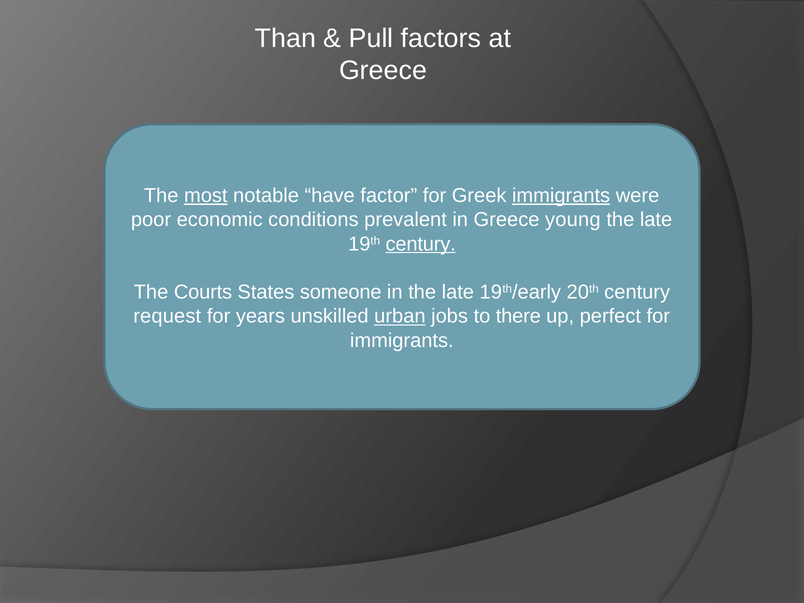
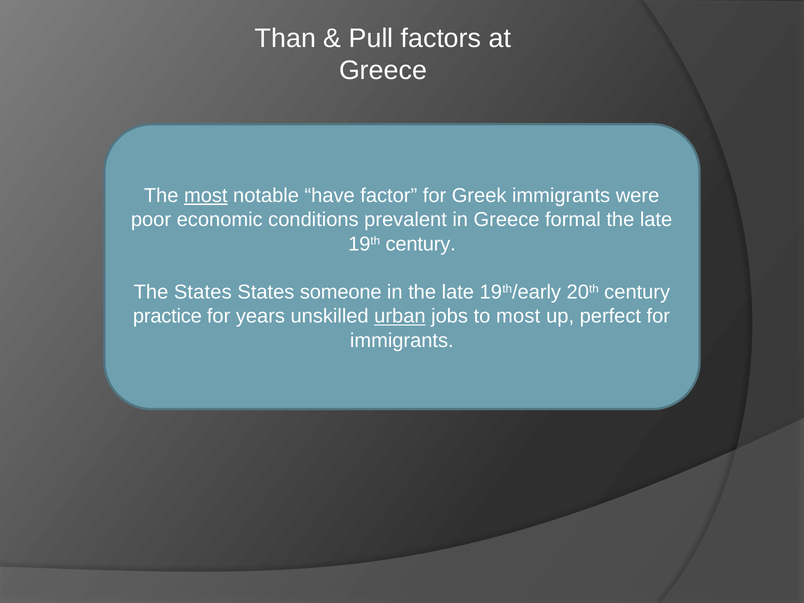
immigrants underline: present -> none (561, 196)
young: young -> formal (573, 220)
century underline: present -> none (421, 244)
The Courts: Courts -> States (203, 292)
request: request -> practice (167, 316)
to there: there -> most (518, 316)
